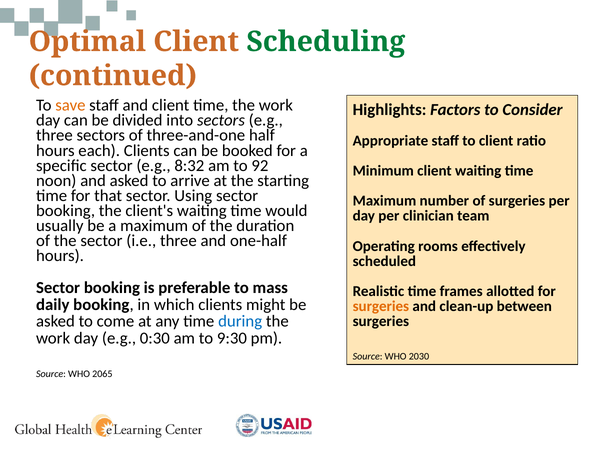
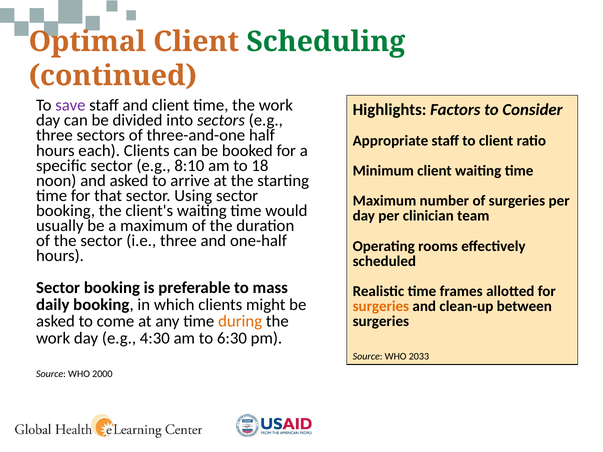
save colour: orange -> purple (70, 105)
8:32: 8:32 -> 8:10 (189, 166)
92: 92 -> 18 (260, 166)
during colour: blue -> orange (240, 321)
0:30: 0:30 -> 4:30 (155, 338)
9:30: 9:30 -> 6:30 (232, 338)
2030: 2030 -> 2033 (419, 356)
2065: 2065 -> 2000 (102, 374)
